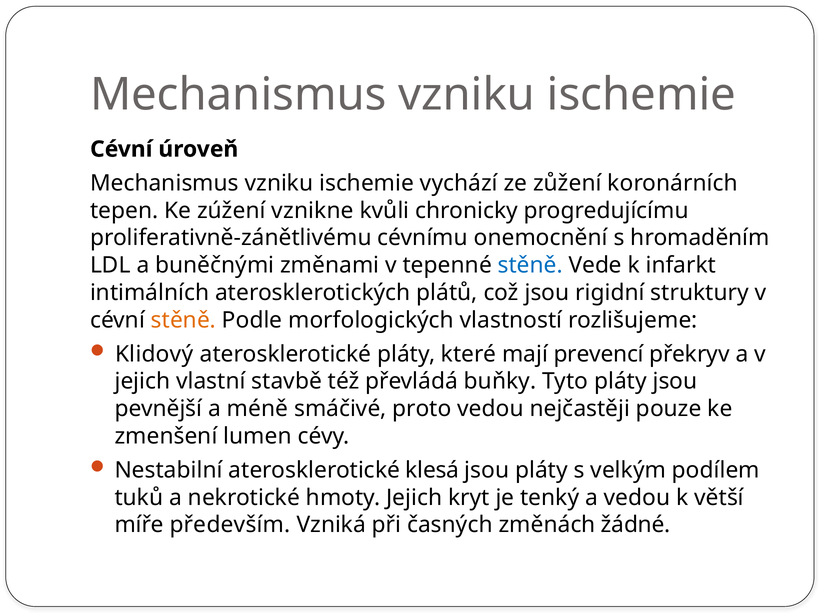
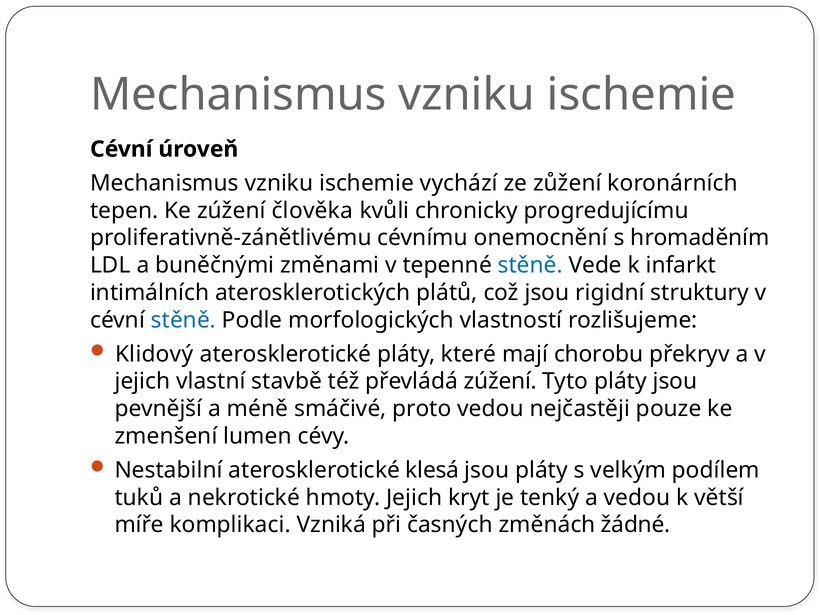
vznikne: vznikne -> člověka (312, 211)
stěně colour: orange -> blue (183, 320)
prevencí: prevencí -> chorobu (599, 354)
převládá buňky: buňky -> zúžení (500, 381)
především: především -> komplikaci (230, 525)
